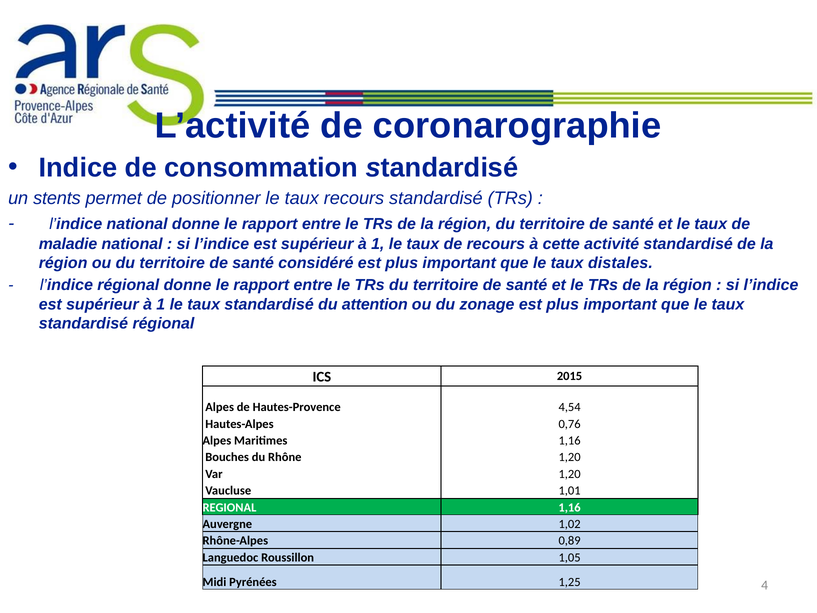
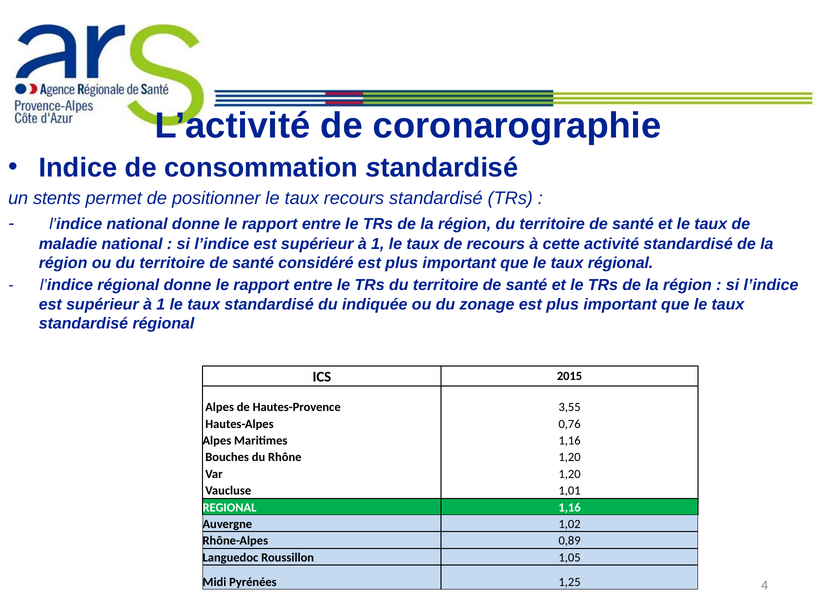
taux distales: distales -> régional (621, 263)
attention: attention -> indiquée (375, 304)
4,54: 4,54 -> 3,55 (570, 407)
